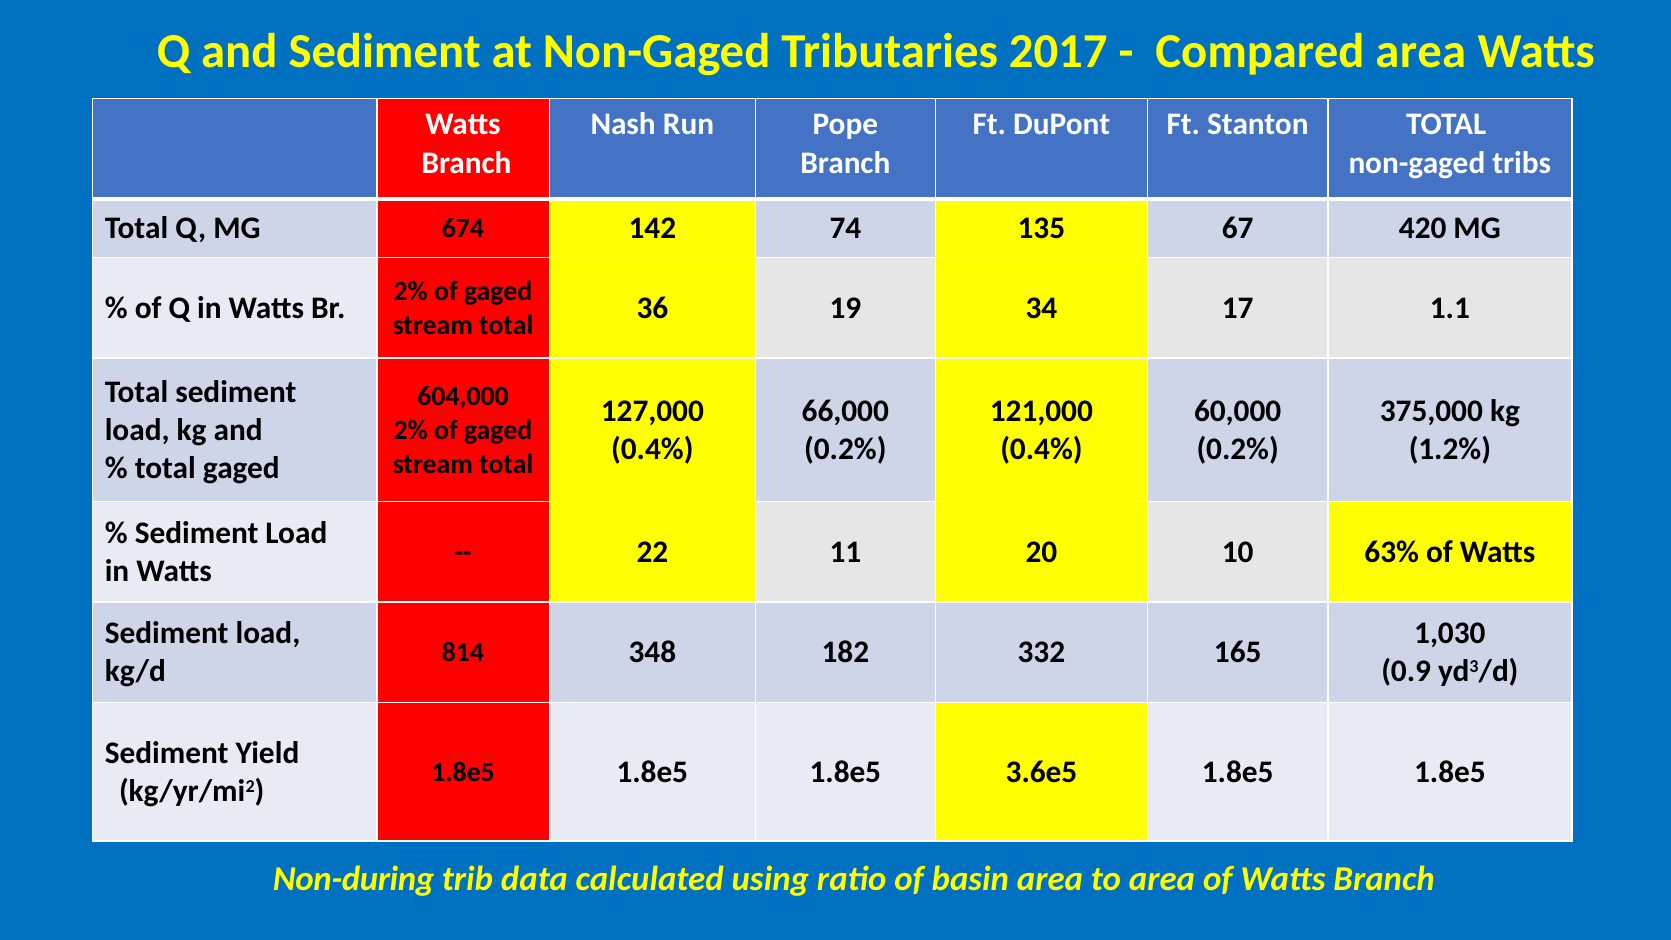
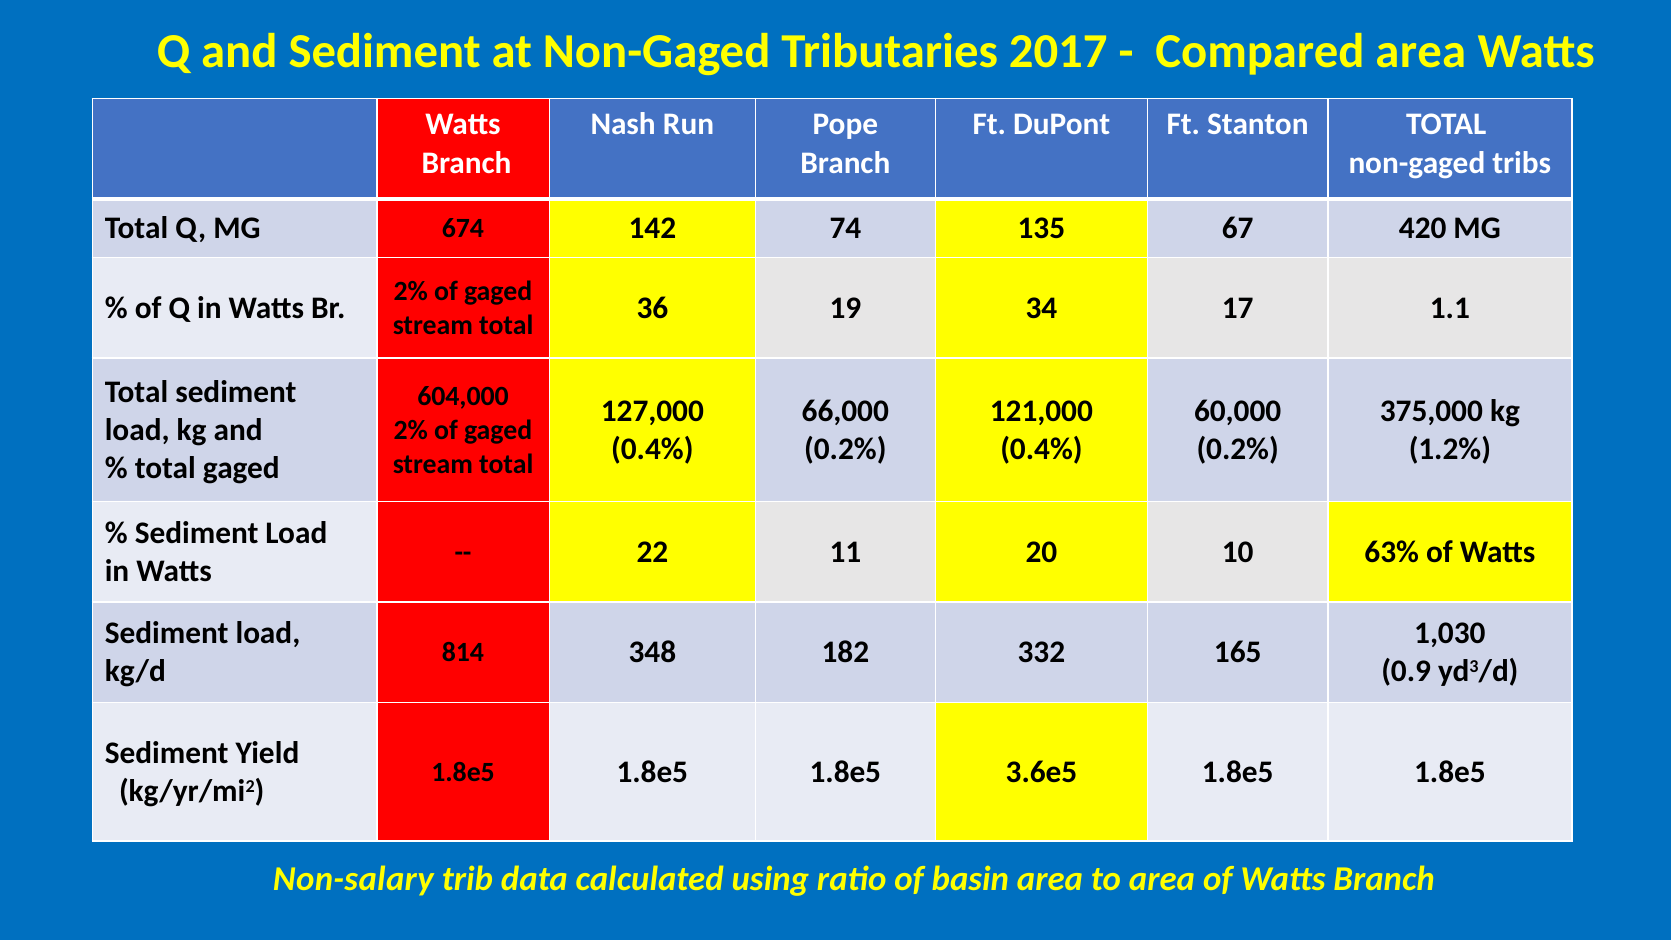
Non-during: Non-during -> Non-salary (353, 879)
